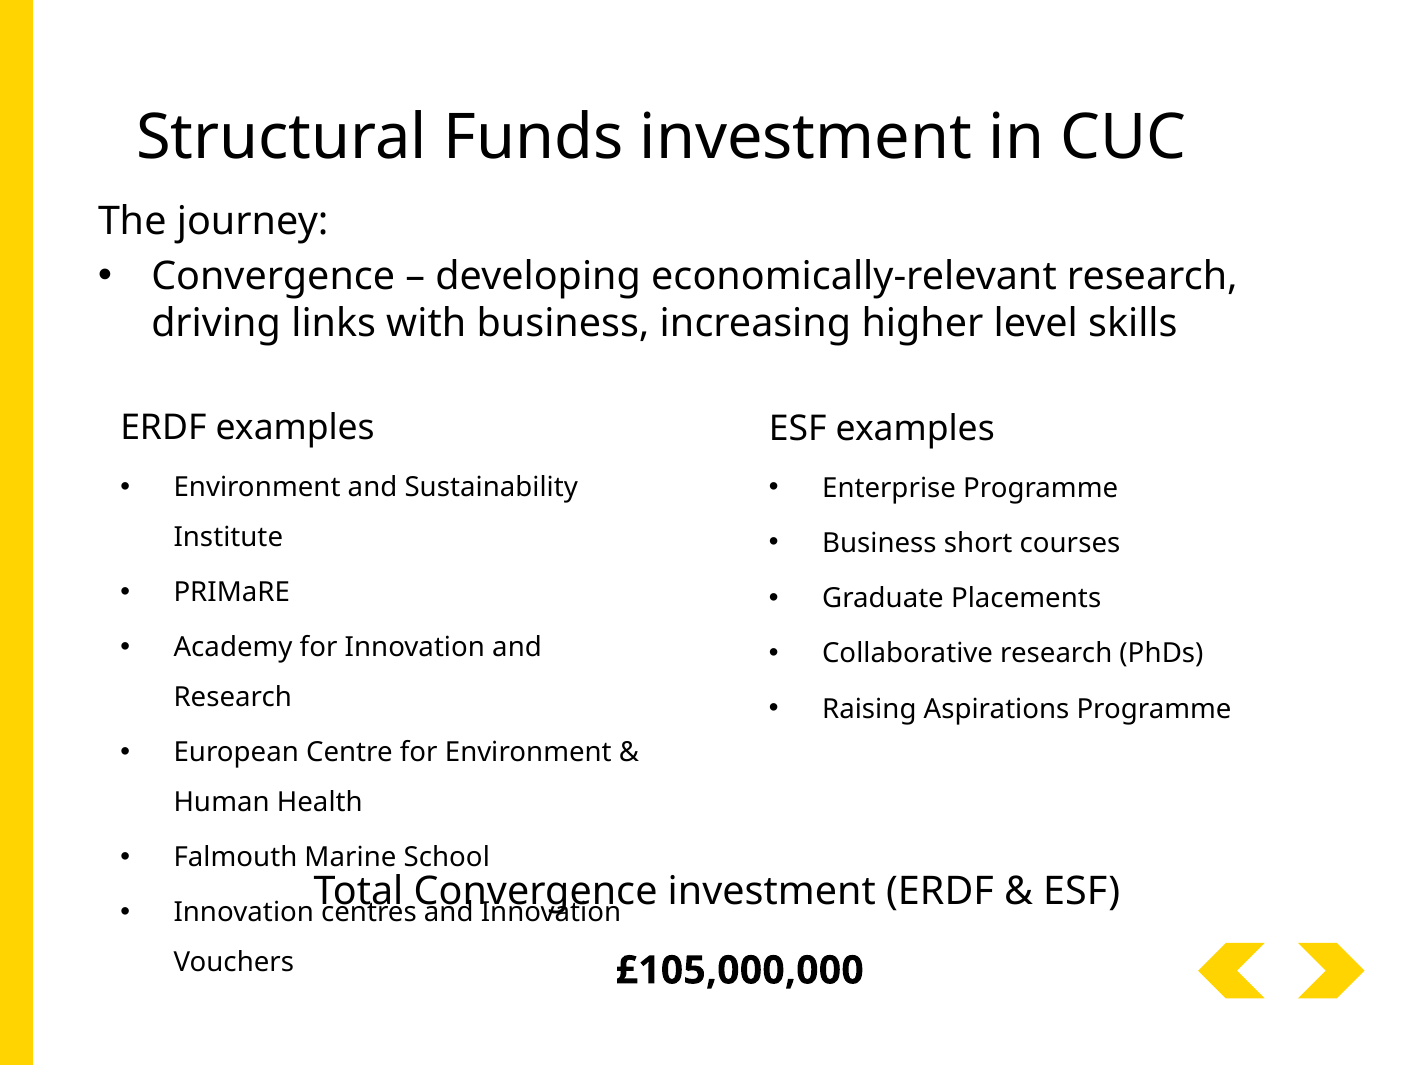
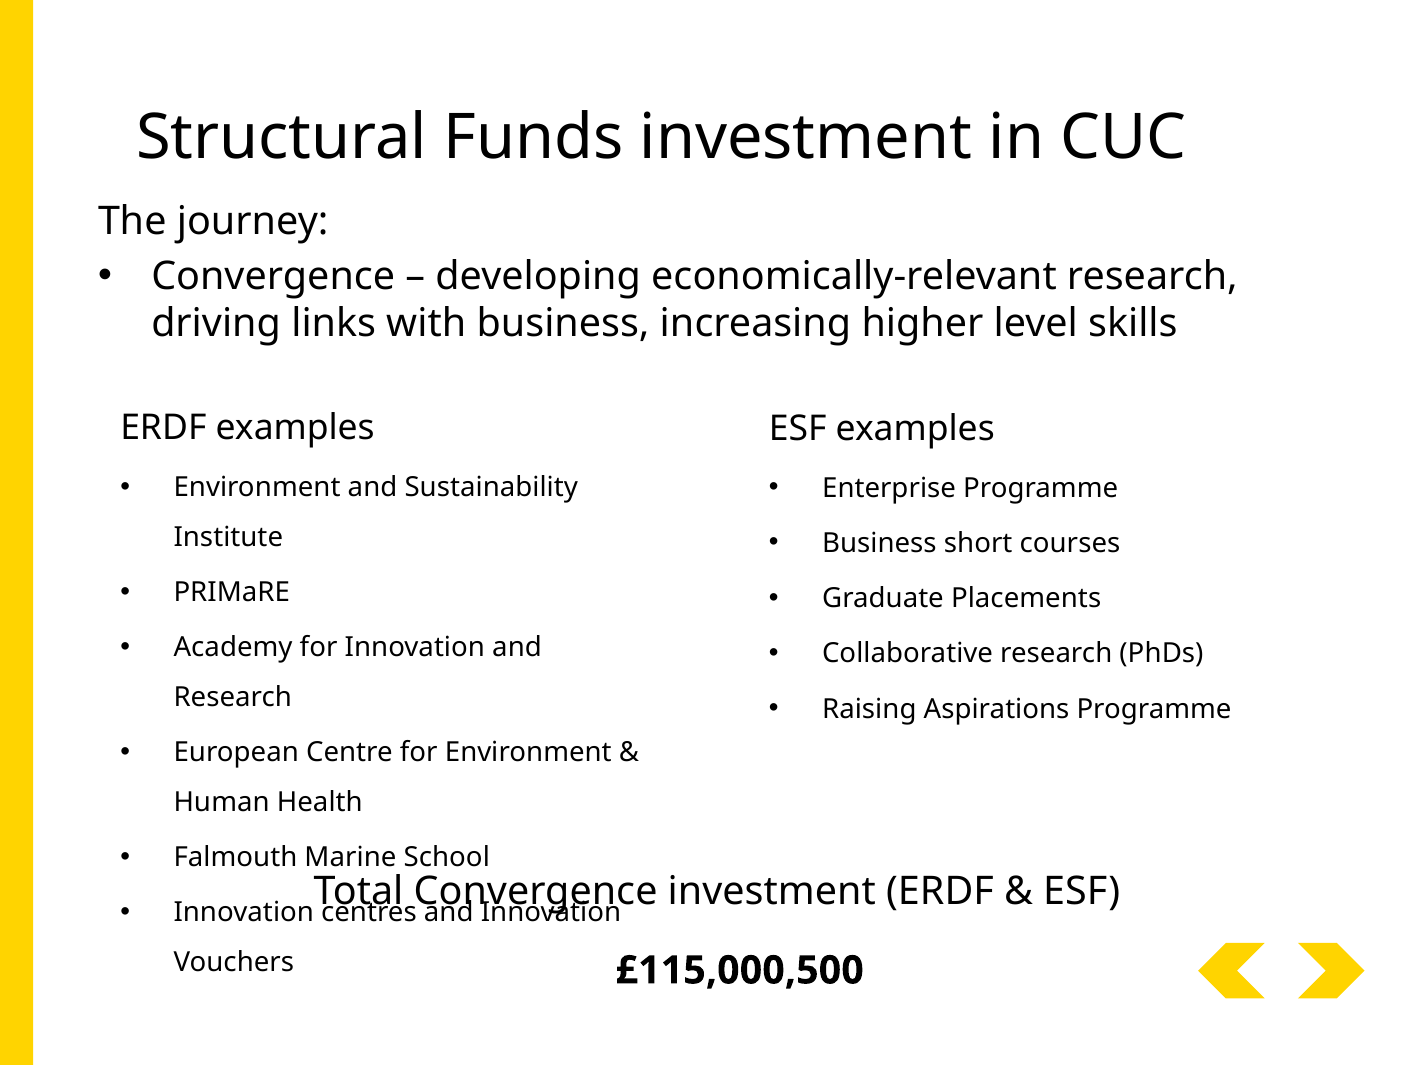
£105,000,000: £105,000,000 -> £115,000,500 (740, 970)
